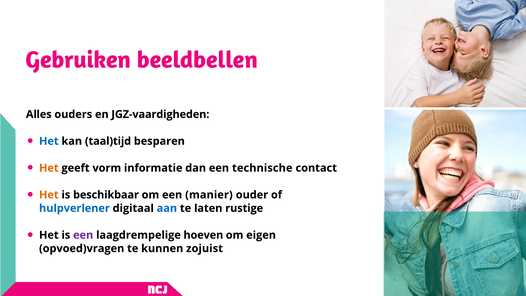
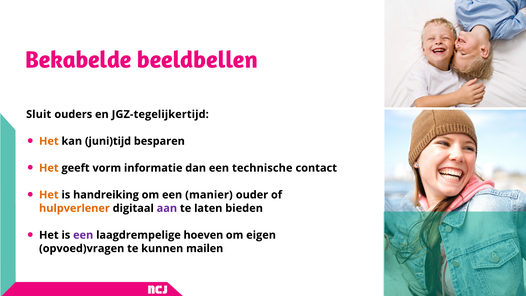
Gebruiken: Gebruiken -> Bekabelde (78, 60)
Alles: Alles -> Sluit (39, 114)
JGZ-vaardigheden: JGZ-vaardigheden -> JGZ-tegelijkertijd (160, 114)
Het colour: blue -> orange (49, 141)
taal)tijd: taal)tijd -> juni)tijd (108, 141)
beschikbaar: beschikbaar -> handreiking (106, 195)
hulpverlener colour: blue -> orange (74, 208)
aan colour: blue -> purple (167, 208)
rustige: rustige -> bieden (244, 208)
zojuist: zojuist -> mailen (205, 248)
